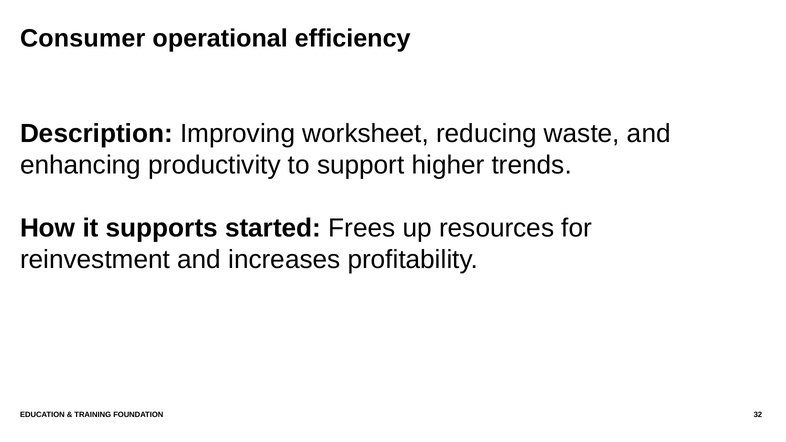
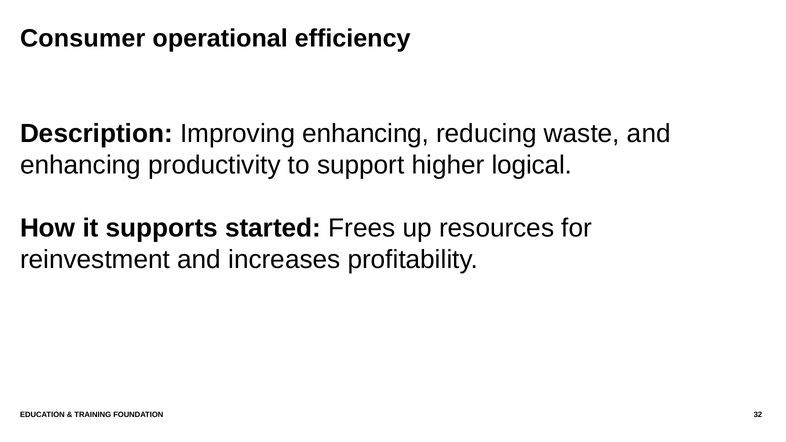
Improving worksheet: worksheet -> enhancing (366, 134)
trends: trends -> logical (532, 165)
